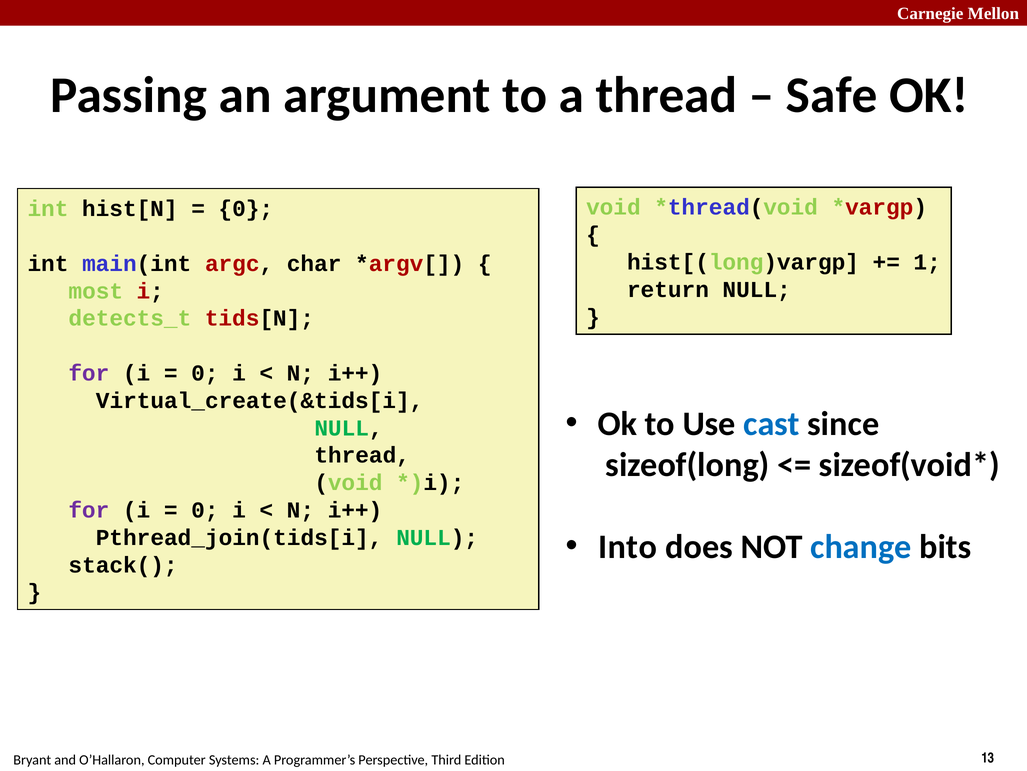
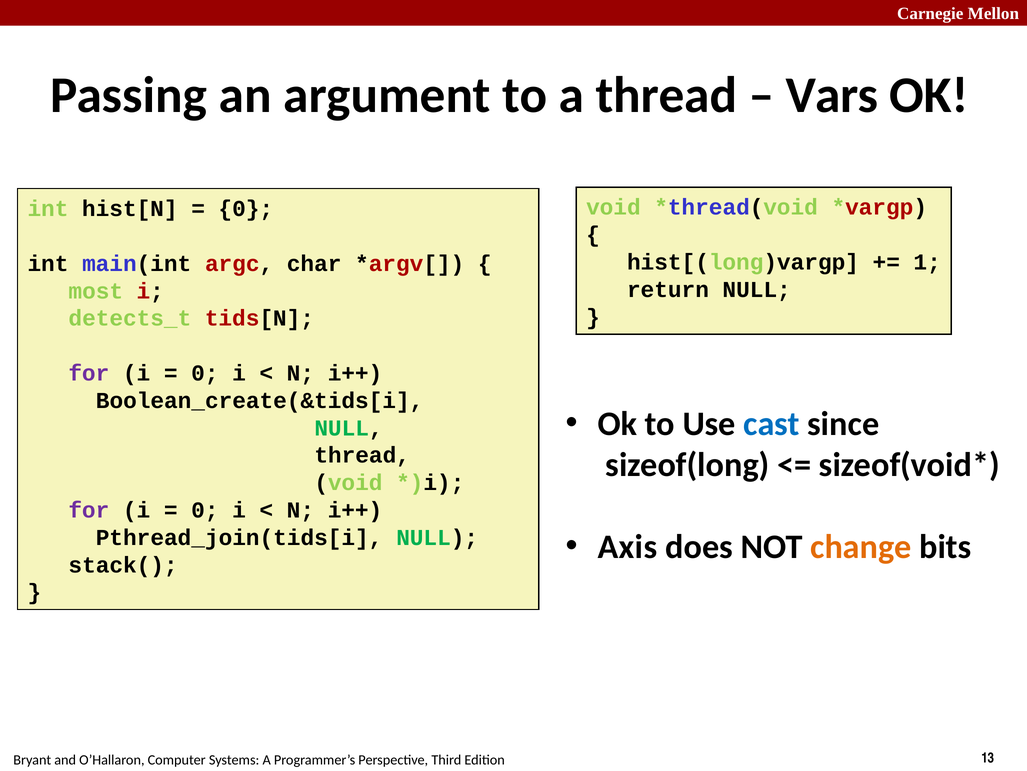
Safe: Safe -> Vars (832, 95)
Virtual_create(&tids[i: Virtual_create(&tids[i -> Boolean_create(&tids[i (260, 400)
Into: Into -> Axis (628, 547)
change colour: blue -> orange (861, 547)
